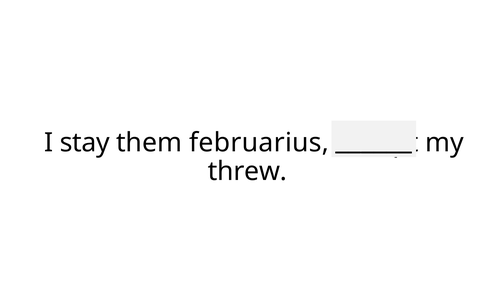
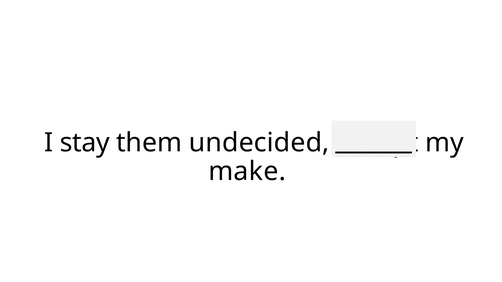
februarius: februarius -> undecided (259, 143)
threw: threw -> make (247, 172)
